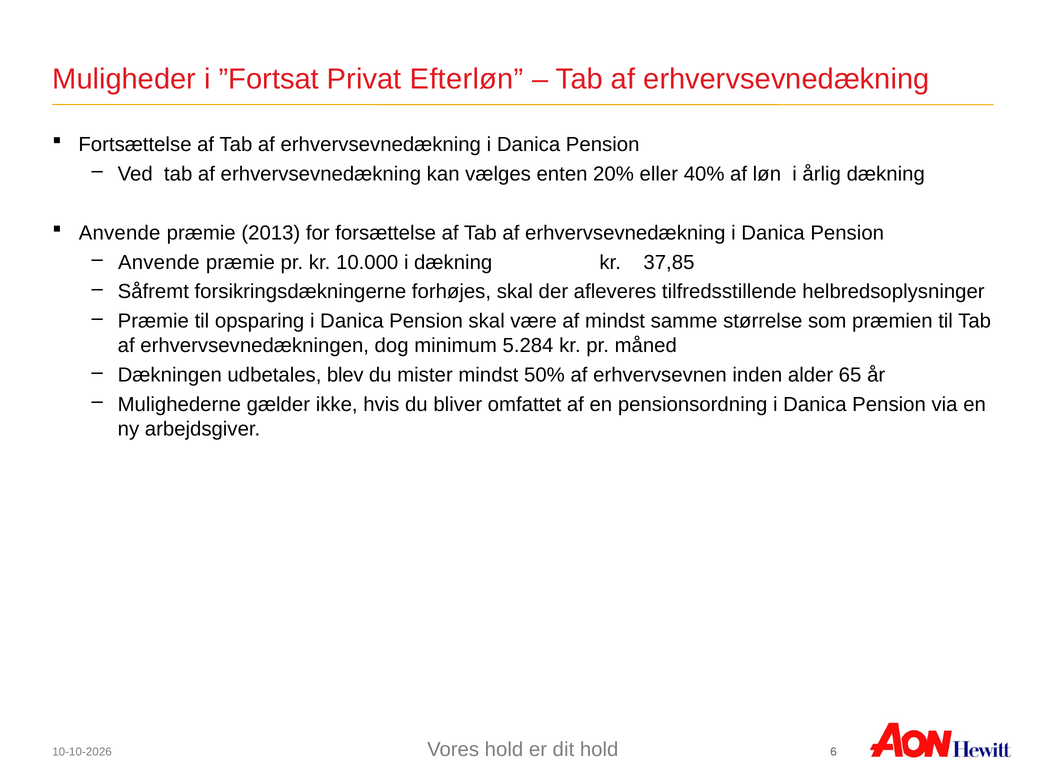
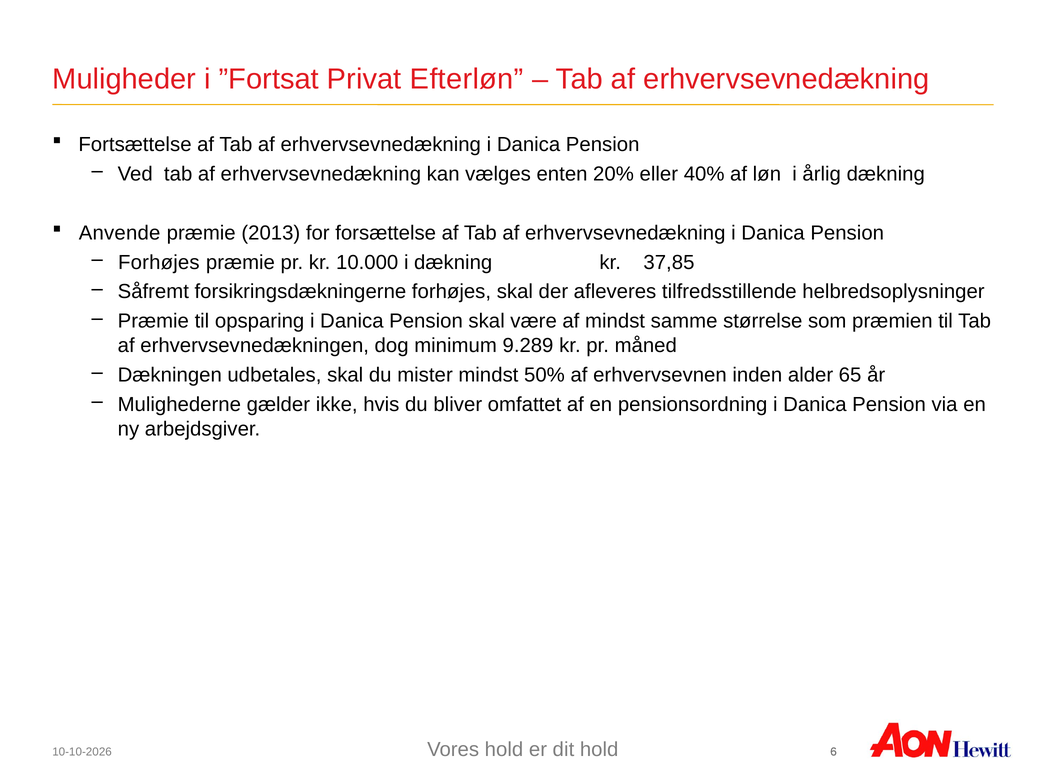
Anvende: Anvende -> Forhøjes (159, 262)
5.284: 5.284 -> 9.289 (528, 346)
udbetales blev: blev -> skal (345, 375)
